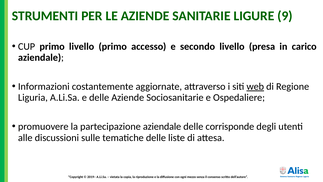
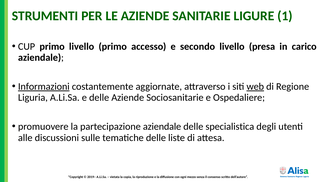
9: 9 -> 1 (285, 16)
Informazioni underline: none -> present (44, 86)
corrisponde: corrisponde -> specialistica (230, 126)
